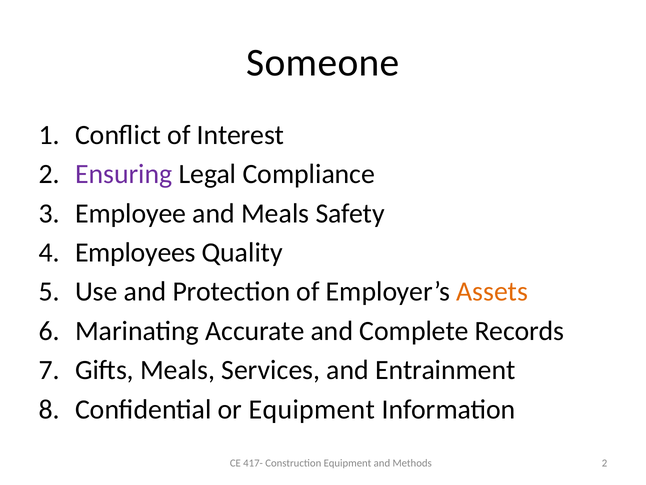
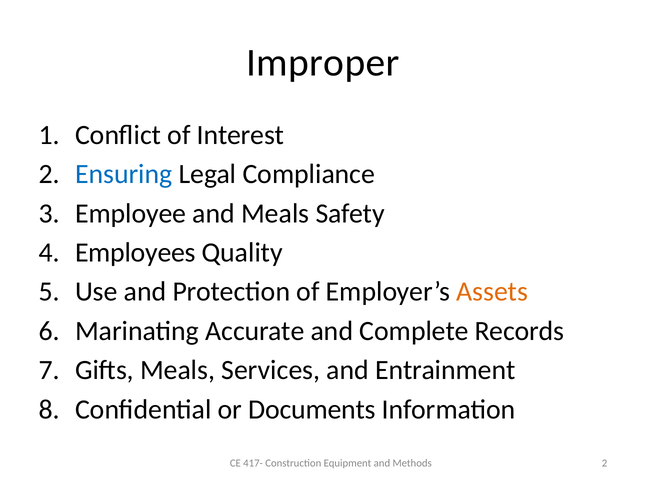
Someone: Someone -> Improper (323, 63)
Ensuring colour: purple -> blue (124, 174)
or Equipment: Equipment -> Documents (312, 409)
